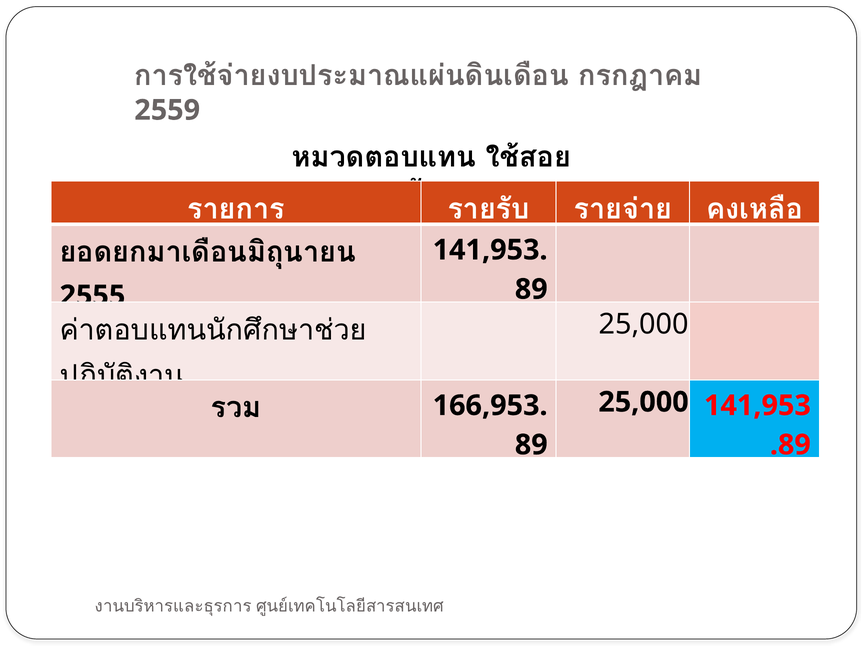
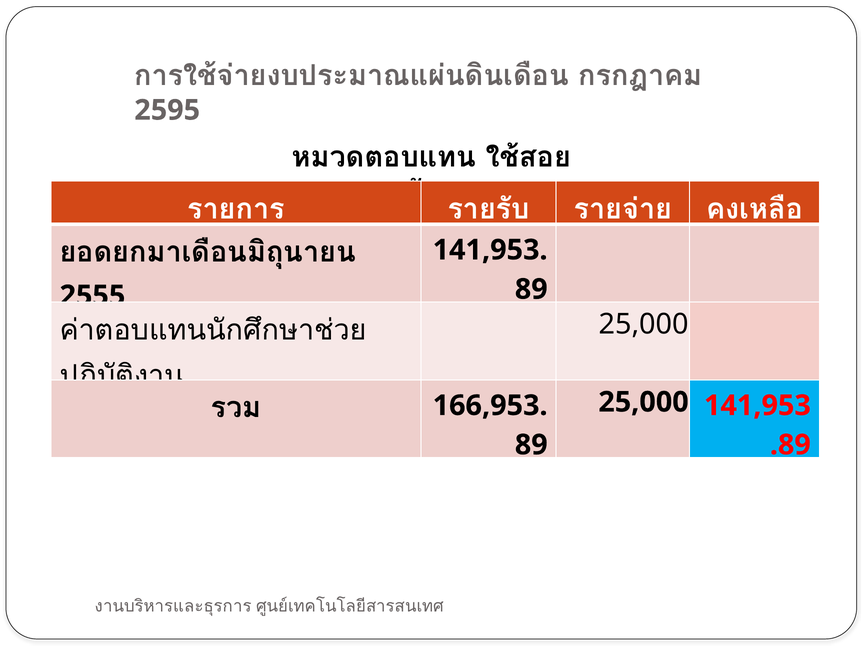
2559: 2559 -> 2595 (167, 110)
